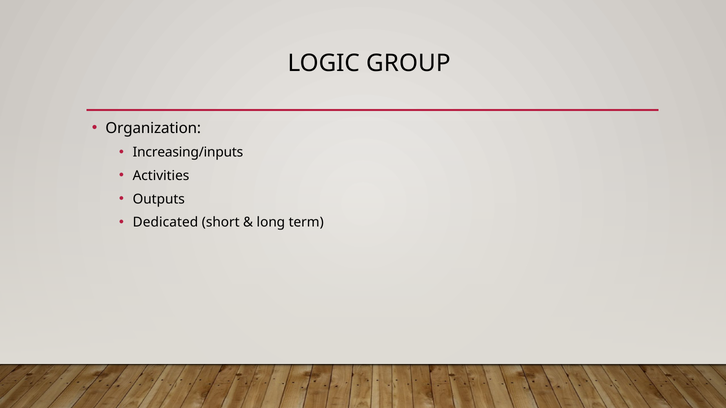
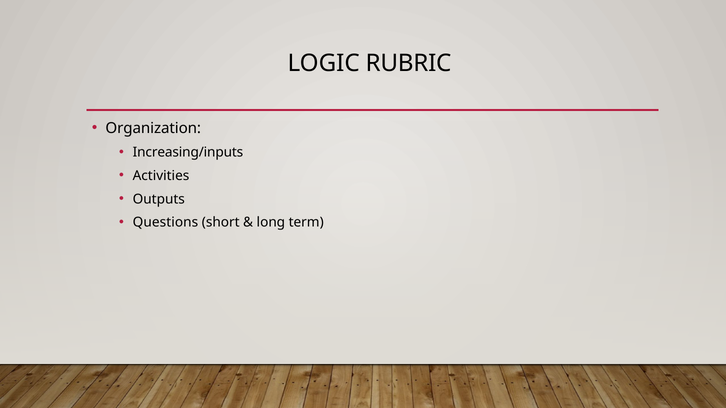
GROUP: GROUP -> RUBRIC (409, 64)
Dedicated: Dedicated -> Questions (165, 223)
